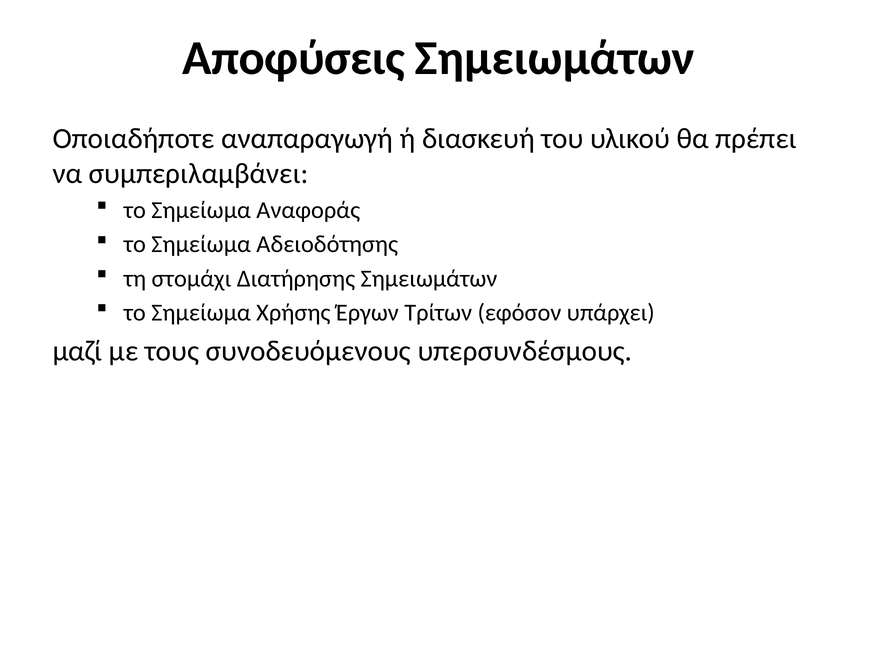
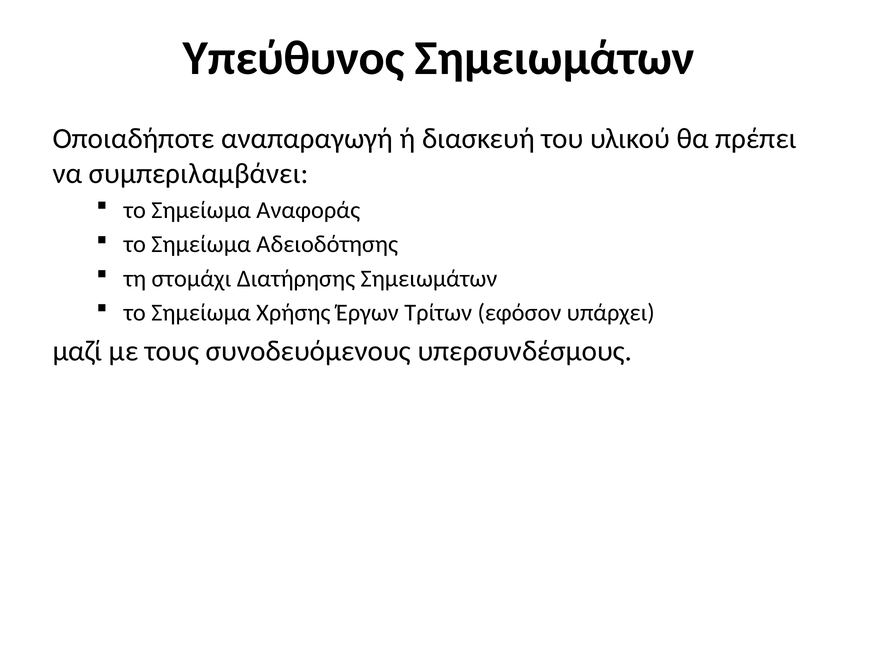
Αποφύσεις: Αποφύσεις -> Υπεύθυνος (294, 58)
